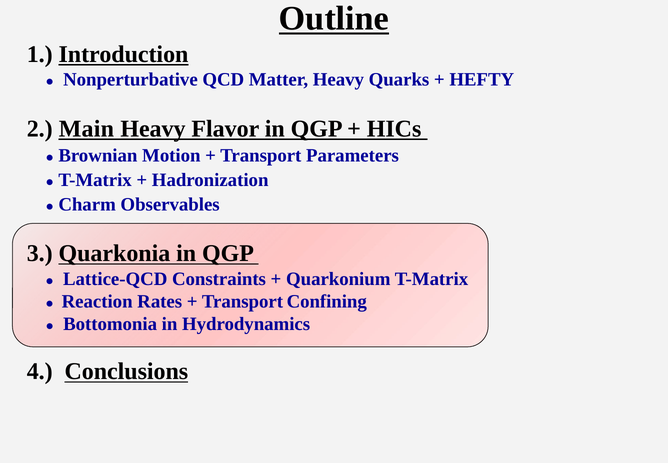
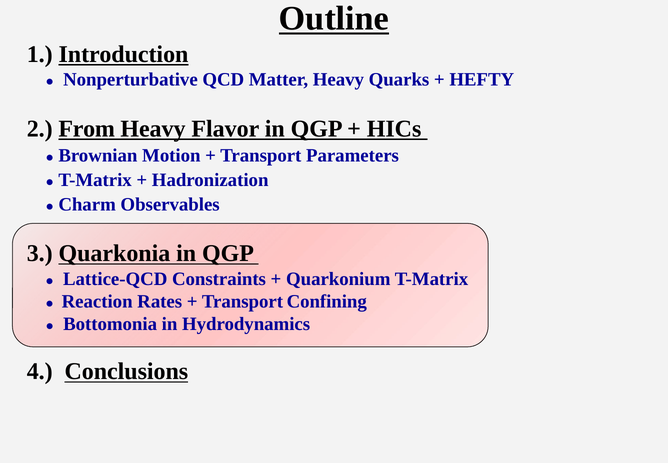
Main: Main -> From (87, 128)
